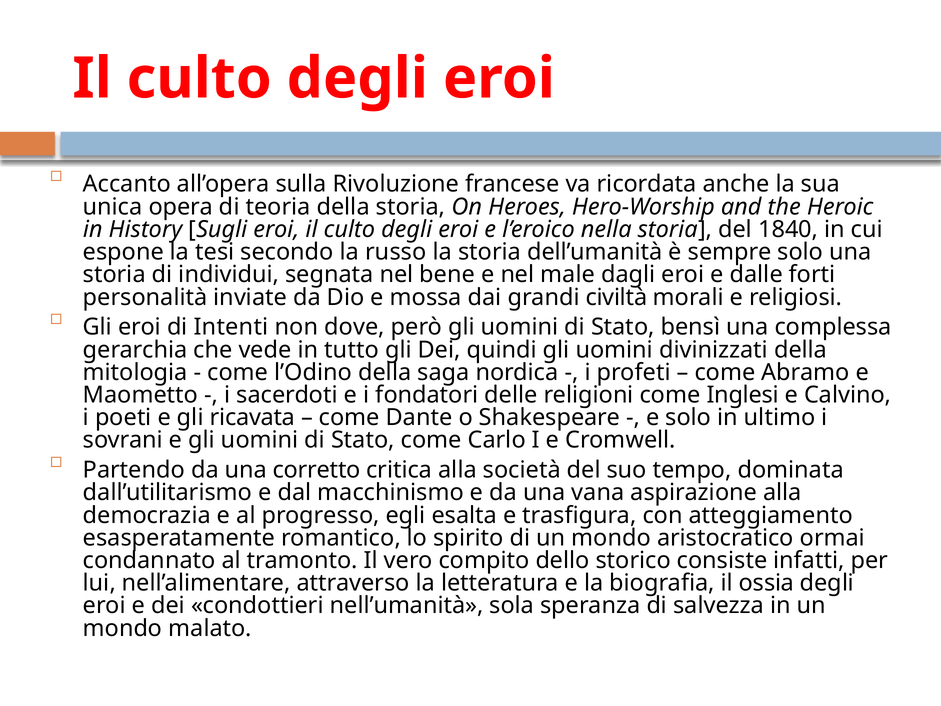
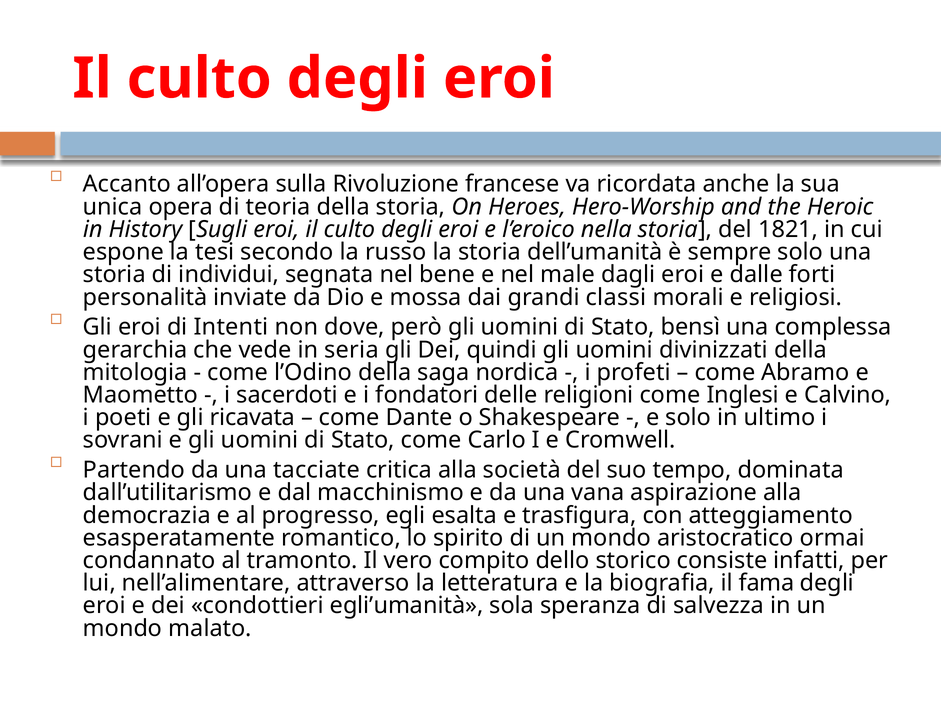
1840: 1840 -> 1821 (788, 229)
civiltà: civiltà -> classi (616, 297)
tutto: tutto -> seria (352, 350)
corretto: corretto -> tacciate (317, 470)
ossia: ossia -> fama (767, 583)
nell’umanità: nell’umanità -> egli’umanità (407, 606)
